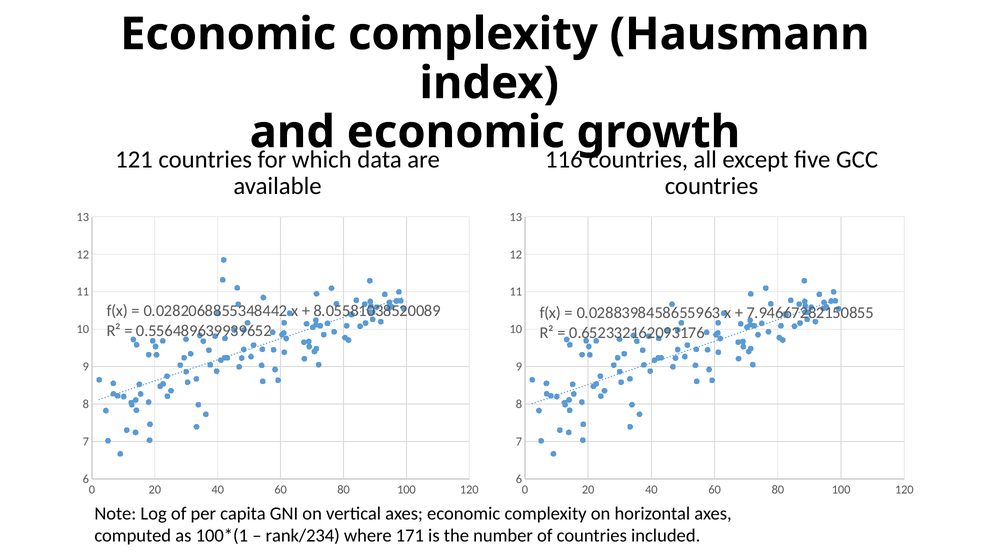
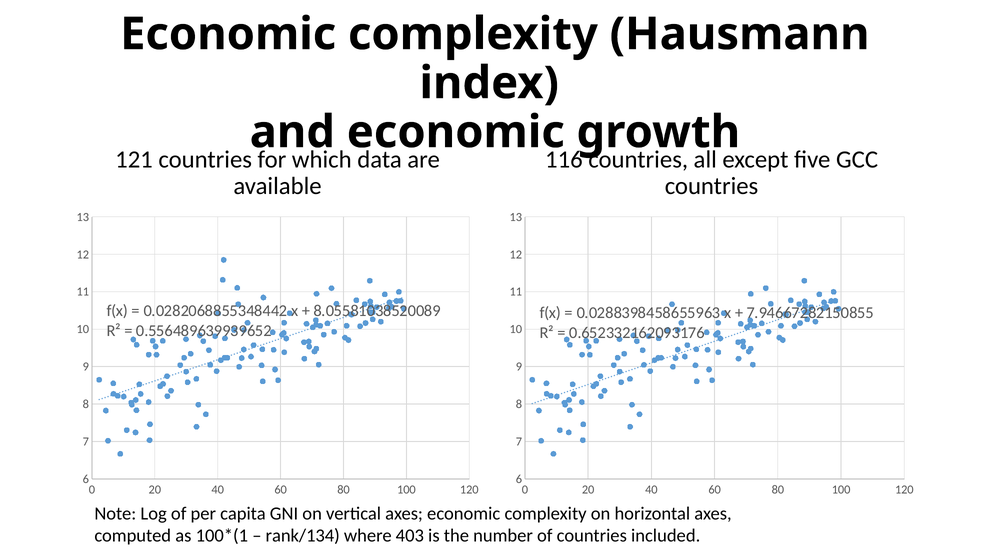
rank/234: rank/234 -> rank/134 (303, 536)
171: 171 -> 403 (410, 536)
